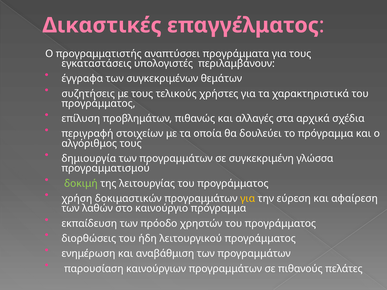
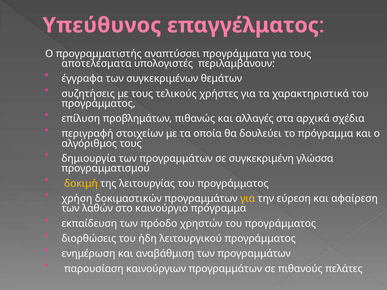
Δικαστικές: Δικαστικές -> Υπεύθυνος (102, 25)
εγκαταστάσεις: εγκαταστάσεις -> αποτελέσματα (96, 63)
δοκιμή colour: light green -> yellow (81, 184)
